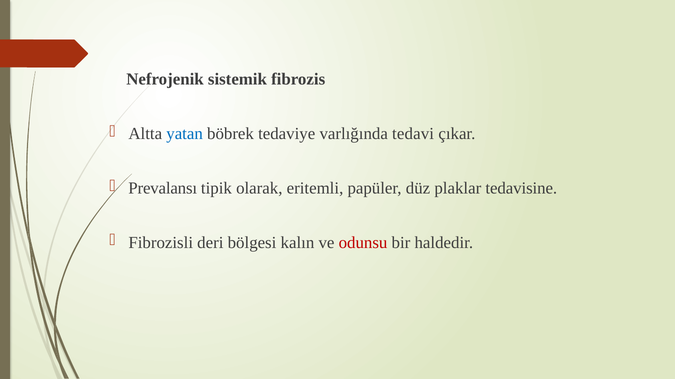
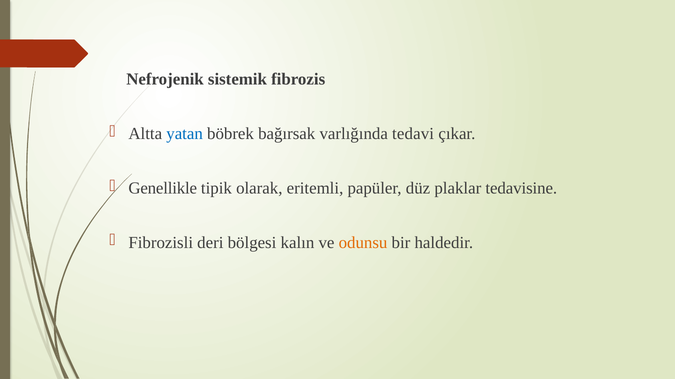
tedaviye: tedaviye -> bağırsak (287, 134)
Prevalansı: Prevalansı -> Genellikle (163, 189)
odunsu colour: red -> orange (363, 243)
